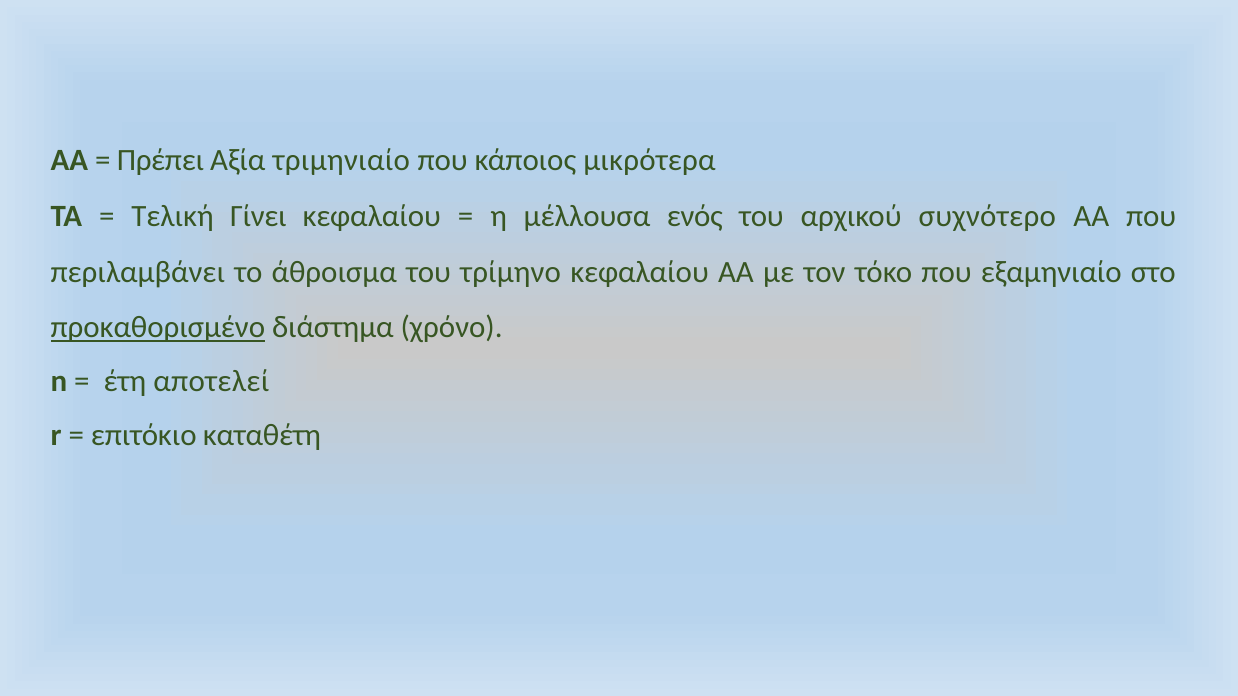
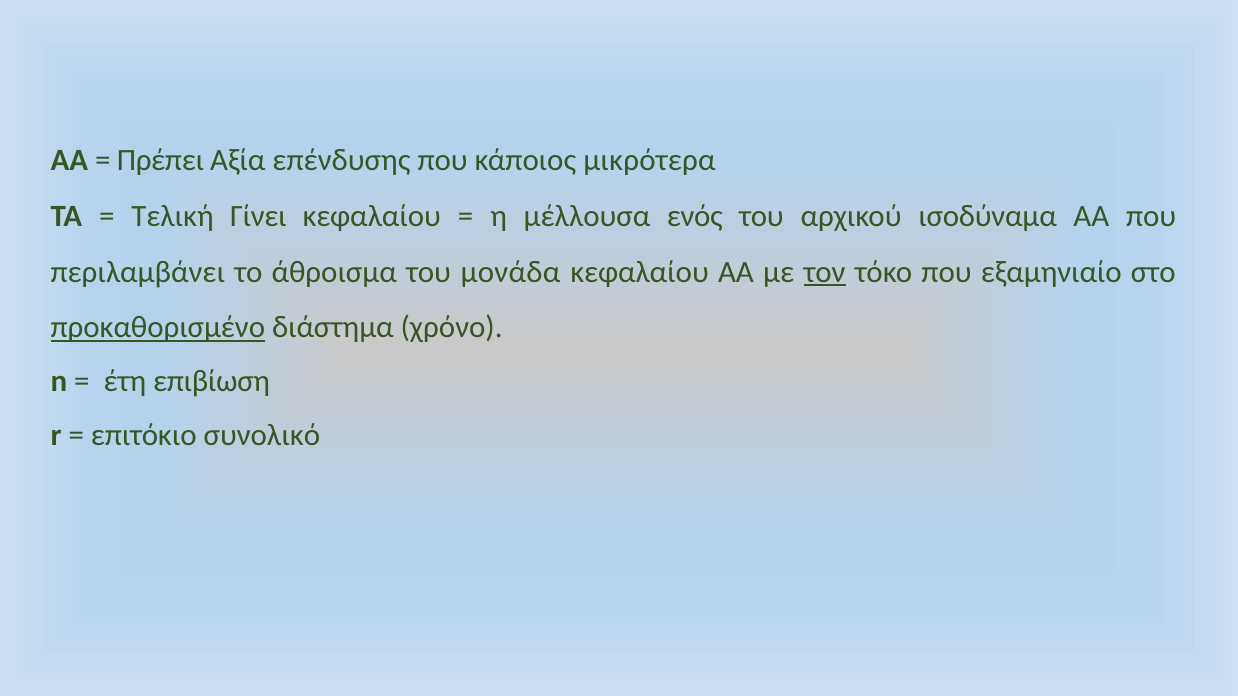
τριμηνιαίο: τριμηνιαίο -> επένδυσης (341, 161)
συχνότερο: συχνότερο -> ισοδύναμα (988, 216)
τρίμηνο: τρίμηνο -> μονάδα (511, 272)
τον underline: none -> present (825, 272)
αποτελεί: αποτελεί -> επιβίωση (212, 382)
καταθέτη: καταθέτη -> συνολικό (262, 435)
